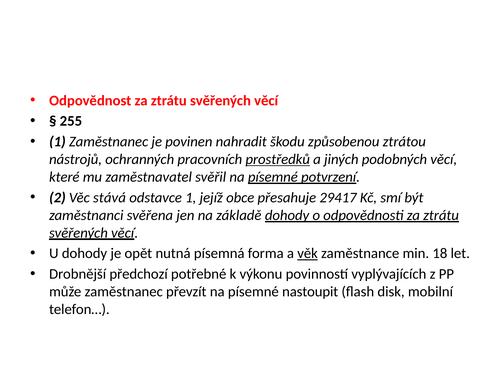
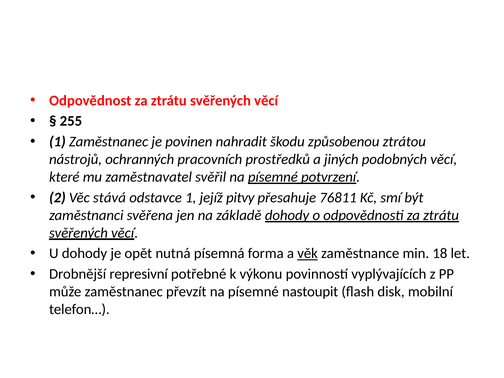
prostředků underline: present -> none (278, 159)
obce: obce -> pitvy (240, 198)
29417: 29417 -> 76811 (338, 198)
předchozí: předchozí -> represivní (139, 274)
